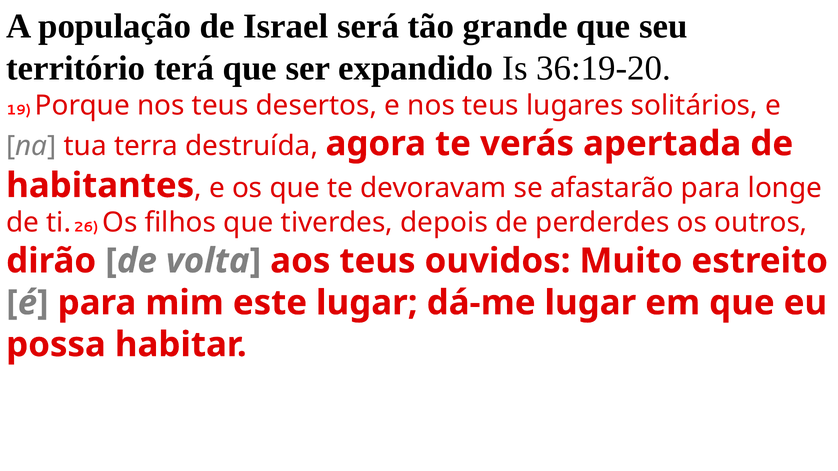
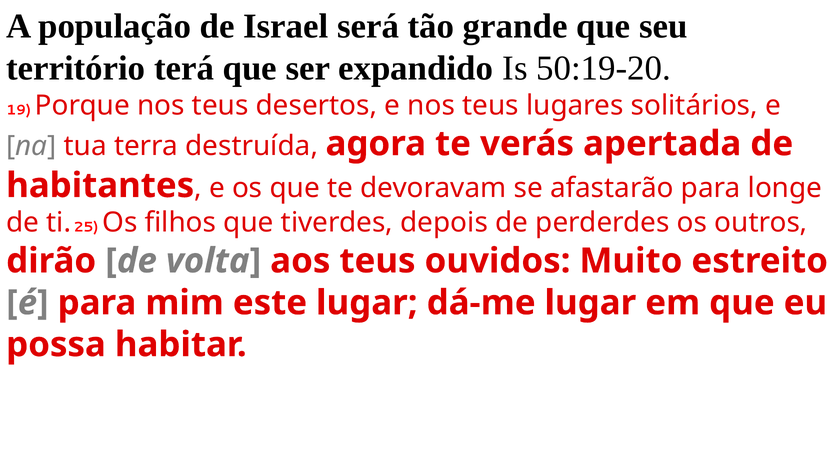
36:19-20: 36:19-20 -> 50:19-20 (604, 68)
26: 26 -> 25 (86, 228)
